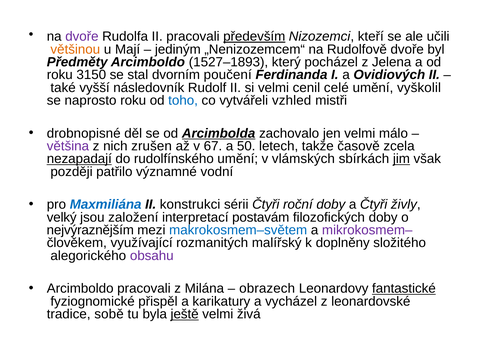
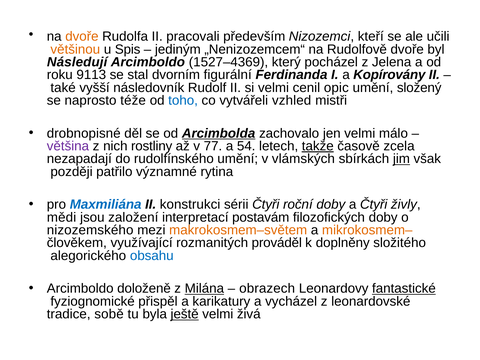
dvoře colour: purple -> orange (82, 36)
především underline: present -> none (254, 36)
Mají: Mají -> Spis (128, 49)
Předměty: Předměty -> Následují (77, 62)
1527–1893: 1527–1893 -> 1527–4369 (228, 62)
3150: 3150 -> 9113 (91, 75)
poučení: poučení -> figurální (228, 75)
Ovidiových: Ovidiových -> Kopírovány (389, 75)
celé: celé -> opic (336, 88)
vyškolil: vyškolil -> složený (419, 88)
naprosto roku: roku -> téže (133, 100)
zrušen: zrušen -> rostliny (152, 146)
67: 67 -> 77 (213, 146)
50: 50 -> 54 (246, 146)
takže underline: none -> present (318, 146)
nezapadají underline: present -> none (79, 159)
vodní: vodní -> rytina (217, 172)
velký: velký -> mědi (62, 217)
nejvýraznějším: nejvýraznějším -> nizozemského (90, 230)
makrokosmem–světem colour: blue -> orange (238, 230)
mikrokosmem– colour: purple -> orange (367, 230)
malířský: malířský -> prováděl (277, 243)
obsahu colour: purple -> blue (152, 256)
Arcimboldo pracovali: pracovali -> doloženě (144, 289)
Milána underline: none -> present (204, 289)
